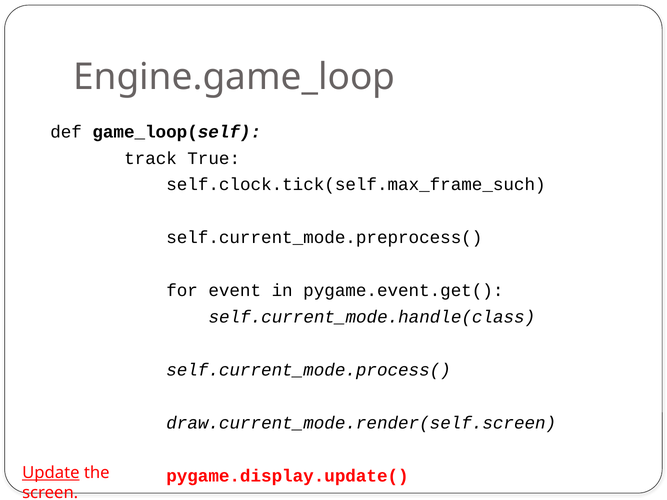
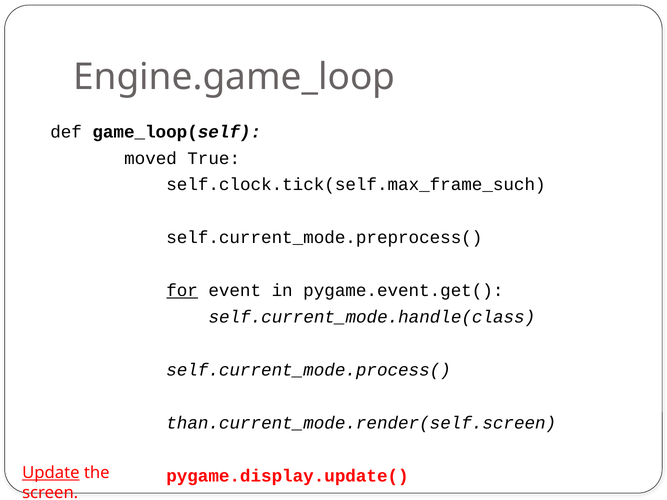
track: track -> moved (151, 158)
for underline: none -> present (182, 291)
draw.current_mode.render(self.screen: draw.current_mode.render(self.screen -> than.current_mode.render(self.screen (361, 423)
